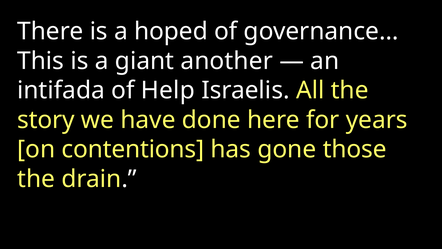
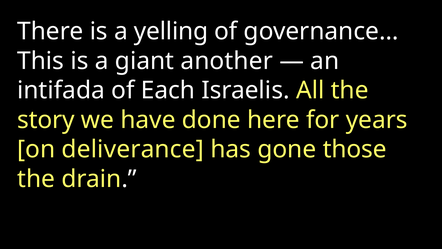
hoped: hoped -> yelling (171, 31)
Help: Help -> Each (168, 90)
contentions: contentions -> deliverance (133, 149)
